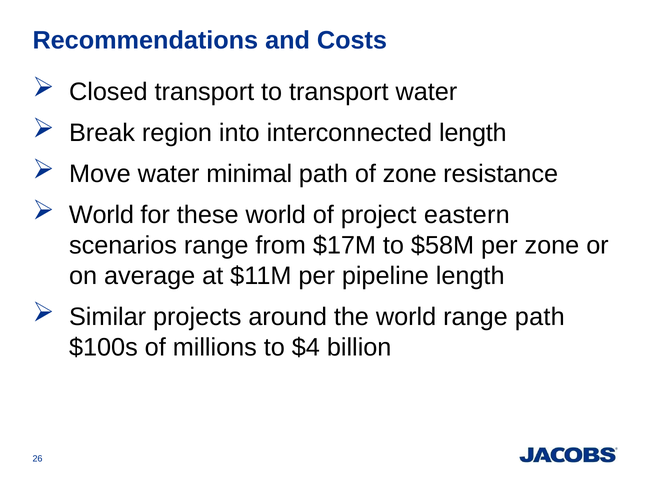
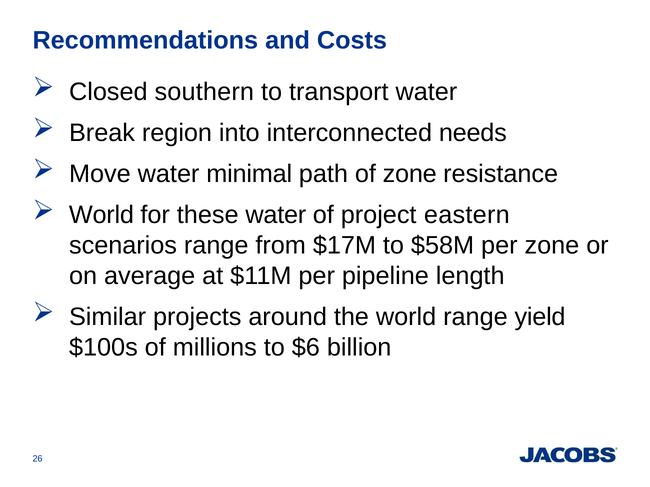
Closed transport: transport -> southern (204, 92)
interconnected length: length -> needs (473, 133)
these world: world -> water (276, 215)
range path: path -> yield (540, 317)
$4: $4 -> $6 (306, 348)
